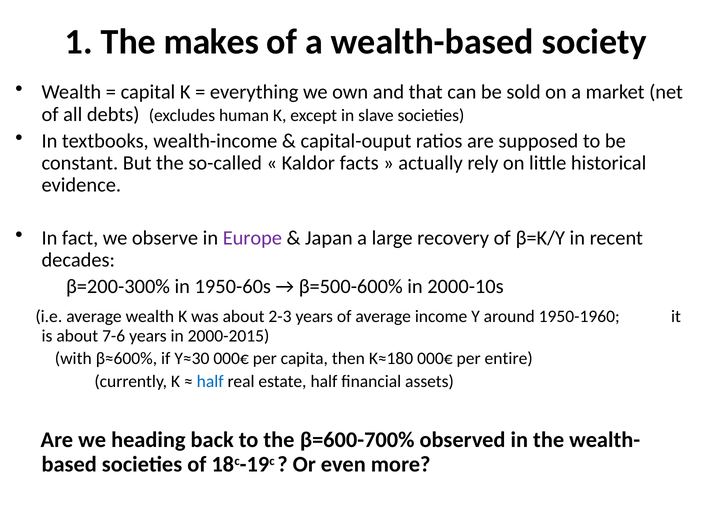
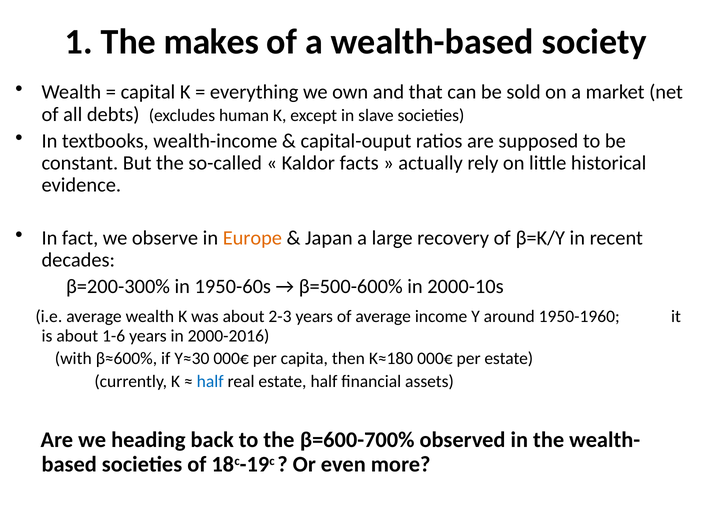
Europe colour: purple -> orange (252, 238)
7-6: 7-6 -> 1-6 (114, 336)
2000-2015: 2000-2015 -> 2000-2016 (229, 336)
per entire: entire -> estate (509, 359)
